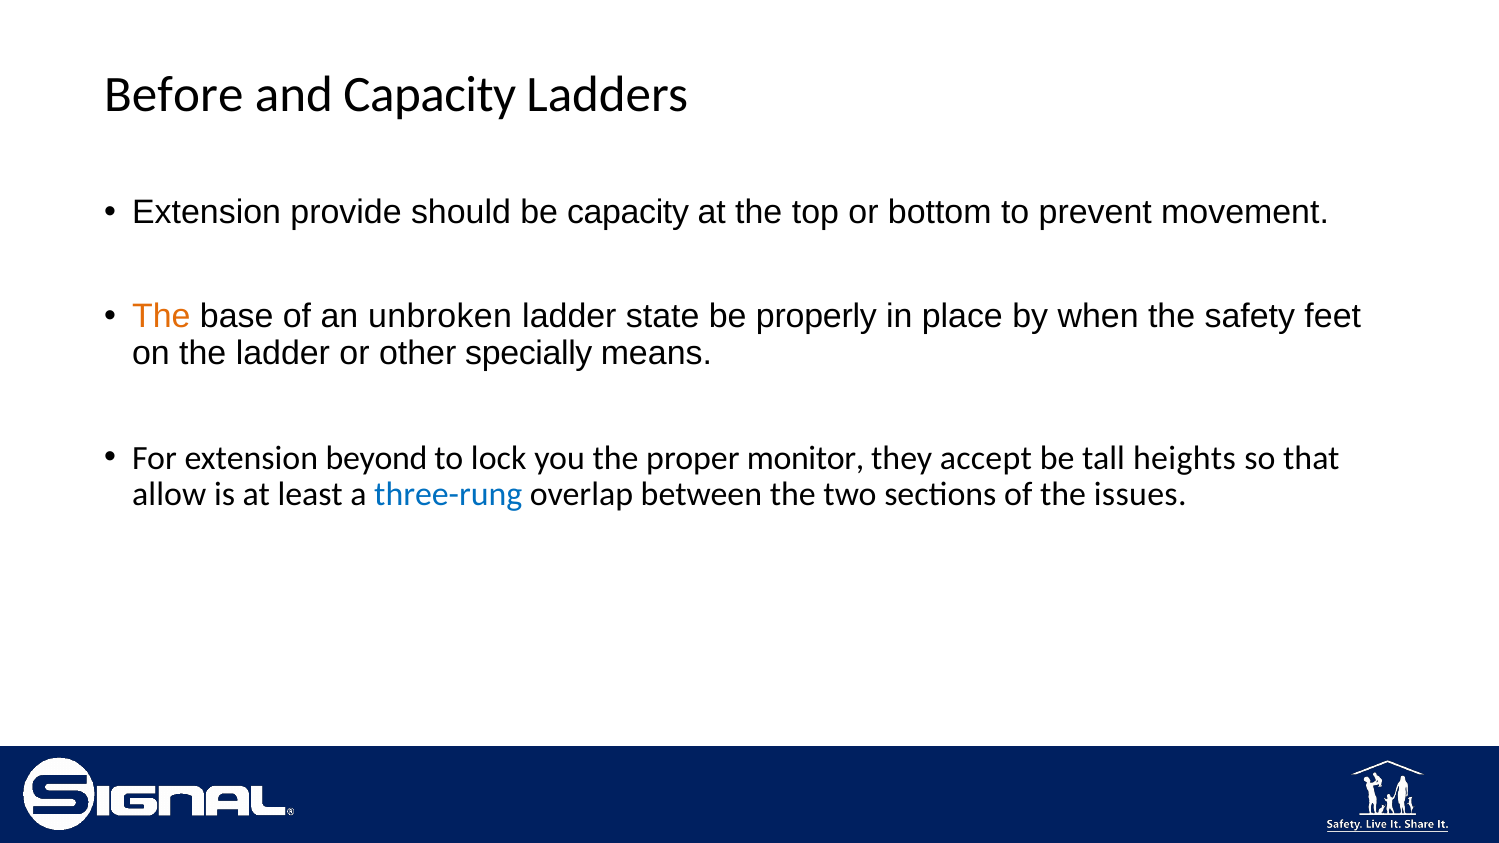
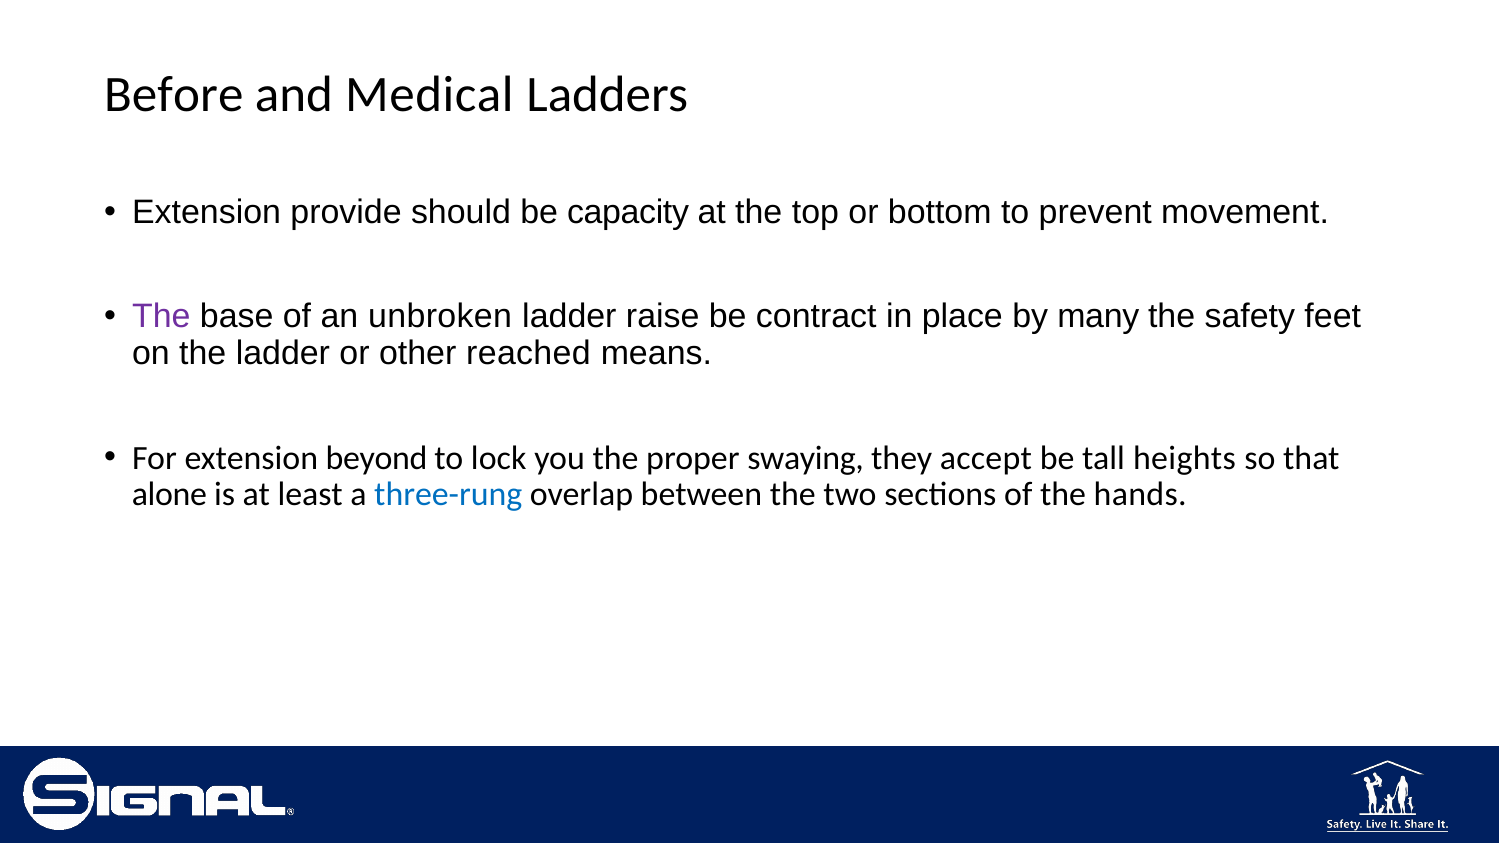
and Capacity: Capacity -> Medical (429, 95)
The colour: orange -> purple (161, 317)
state: state -> raise (663, 317)
properly: properly -> contract (816, 317)
when: when -> many (1098, 317)
specially: specially -> reached (528, 353)
monitor: monitor -> swaying (806, 458)
allow: allow -> alone (169, 495)
issues: issues -> hands (1140, 495)
